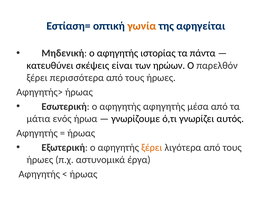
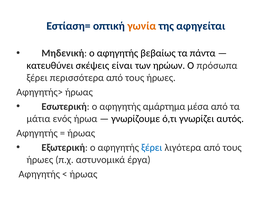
ιστορίας: ιστορίας -> βεβαίως (158, 53)
παρελθόν: παρελθόν -> πρόσωπα (217, 65)
αφηγητής αφηγητής: αφηγητής -> αμάρτημα (164, 106)
ξέρει colour: orange -> blue (152, 147)
